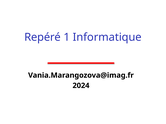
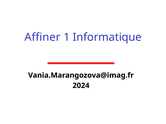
Repéré: Repéré -> Affiner (42, 37)
